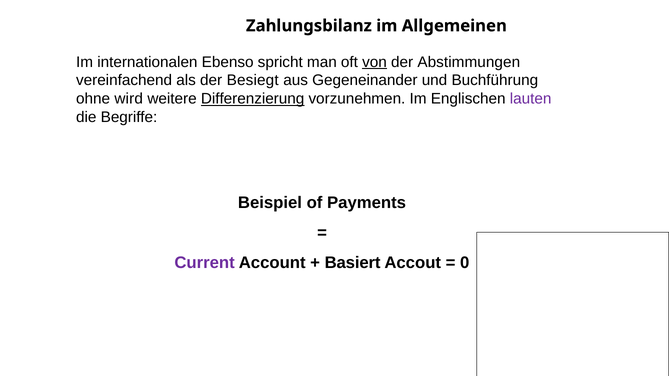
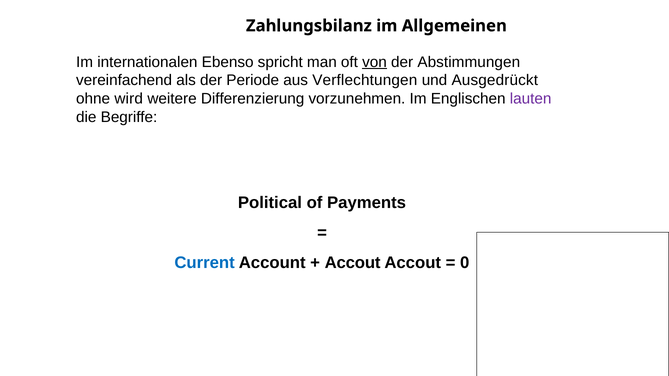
Besiegt: Besiegt -> Periode (253, 80)
Gegeneinander: Gegeneinander -> Verflechtungen (365, 80)
Buchführung: Buchführung -> Ausgedrückt (495, 80)
Differenzierung underline: present -> none (253, 99)
Beispiel: Beispiel -> Political (270, 203)
Current colour: purple -> blue (205, 263)
Basiert: Basiert -> Accout (353, 263)
